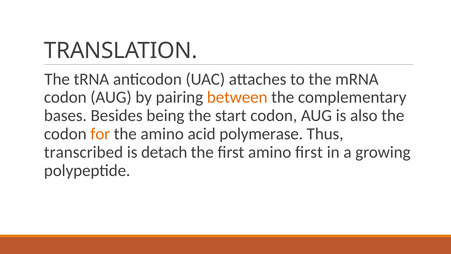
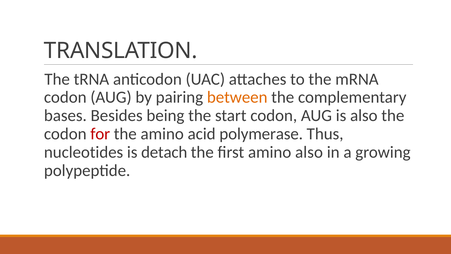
for colour: orange -> red (100, 134)
transcribed: transcribed -> nucleotides (84, 152)
amino ﬁrst: ﬁrst -> also (309, 152)
